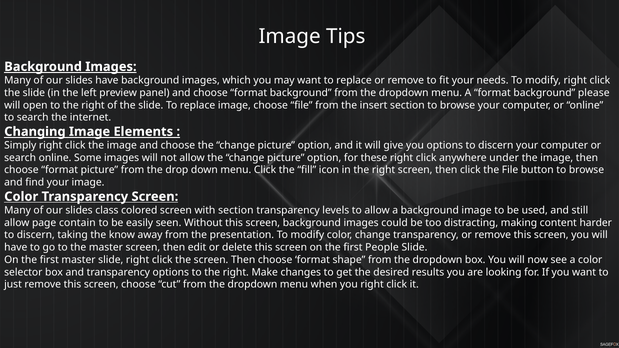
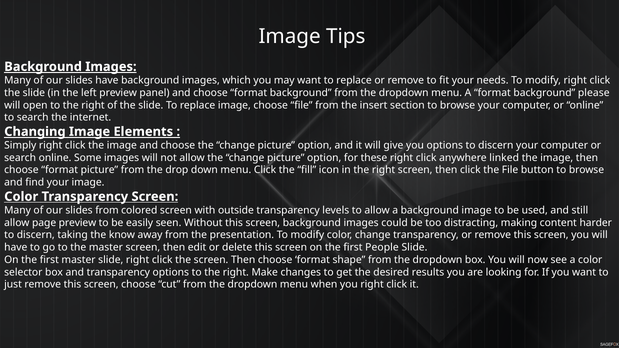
under: under -> linked (504, 158)
slides class: class -> from (107, 210)
with section: section -> outside (236, 210)
page contain: contain -> preview (77, 223)
